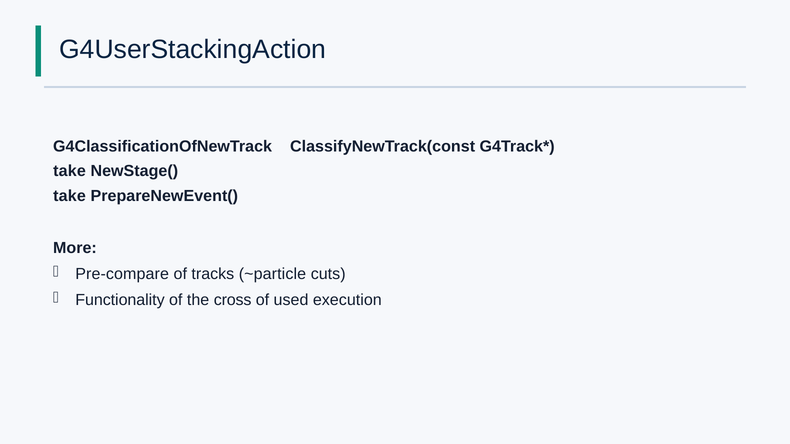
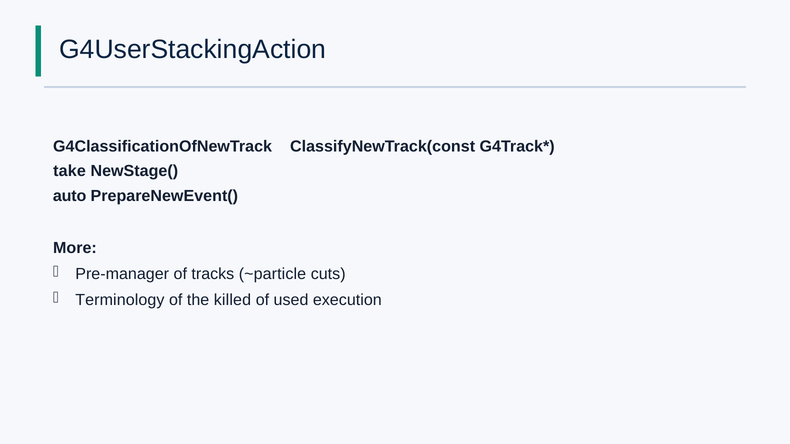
take: take -> auto (70, 196)
Pre-compare: Pre-compare -> Pre-manager (122, 274)
Functionality: Functionality -> Terminology (120, 300)
cross: cross -> killed (232, 300)
